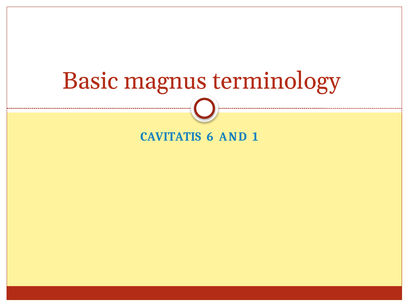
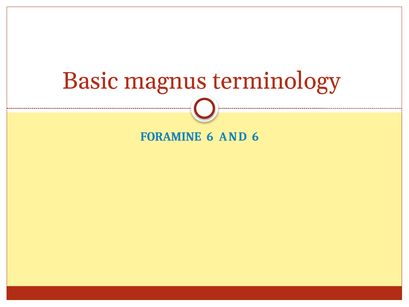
CAVITATIS: CAVITATIS -> FORAMINE (171, 136)
AND 1: 1 -> 6 (255, 136)
